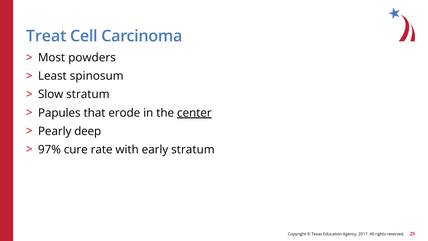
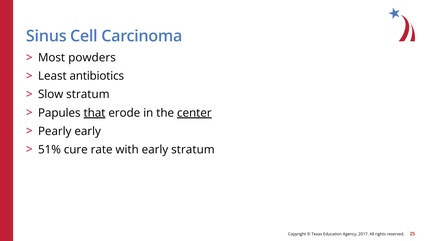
Treat: Treat -> Sinus (46, 36)
spinosum: spinosum -> antibiotics (97, 76)
that underline: none -> present (95, 113)
Pearly deep: deep -> early (88, 131)
97%: 97% -> 51% (49, 149)
